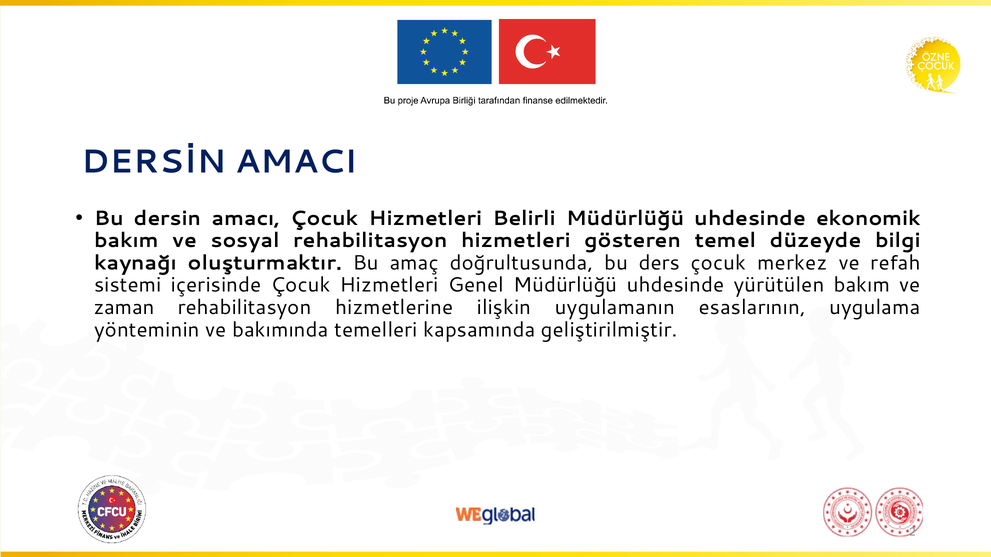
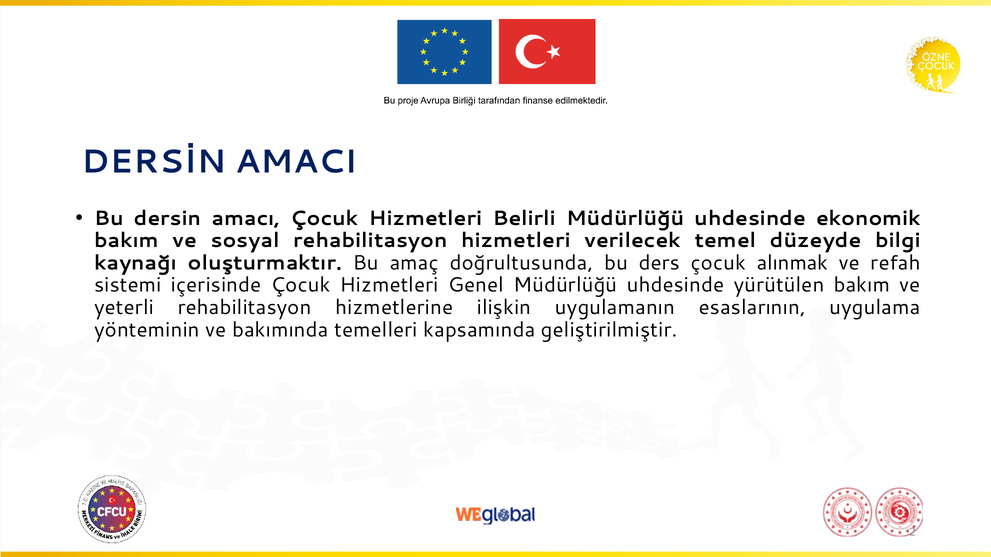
gösteren: gösteren -> verilecek (633, 241)
merkez: merkez -> alınmak (792, 263)
zaman: zaman -> yeterli (124, 308)
